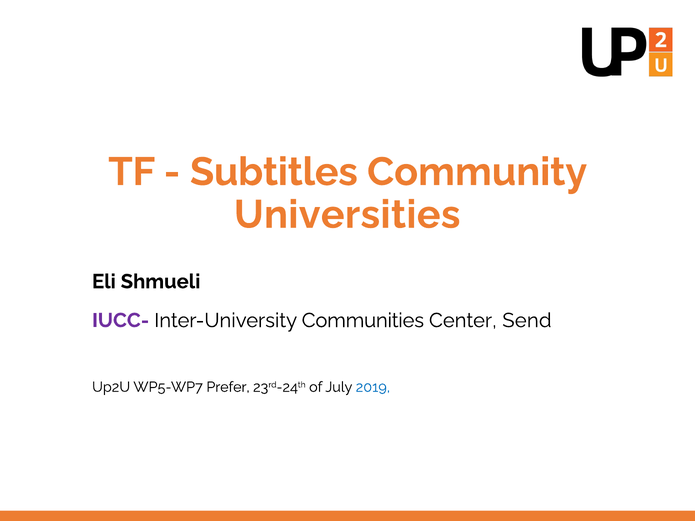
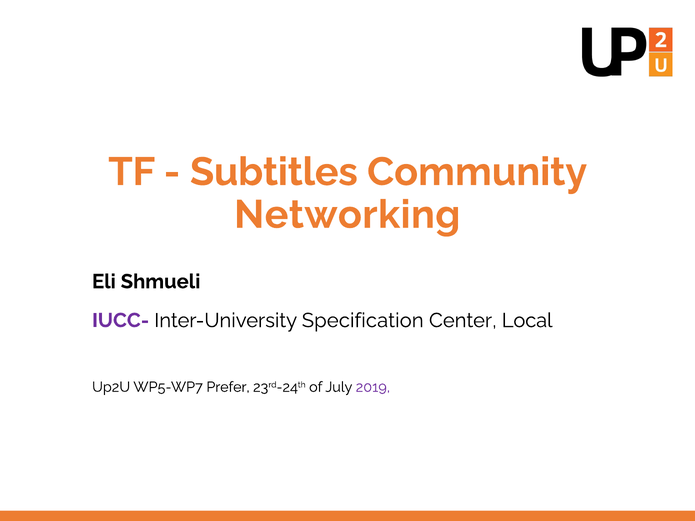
Universities: Universities -> Networking (347, 215)
Communities: Communities -> Specification (363, 321)
Send: Send -> Local (527, 321)
2019 colour: blue -> purple (373, 387)
